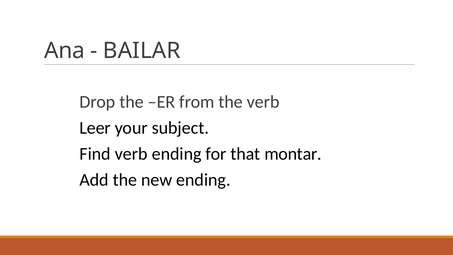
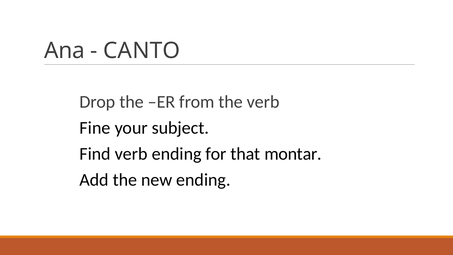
BAILAR: BAILAR -> CANTO (142, 51)
Leer: Leer -> Fine (95, 128)
